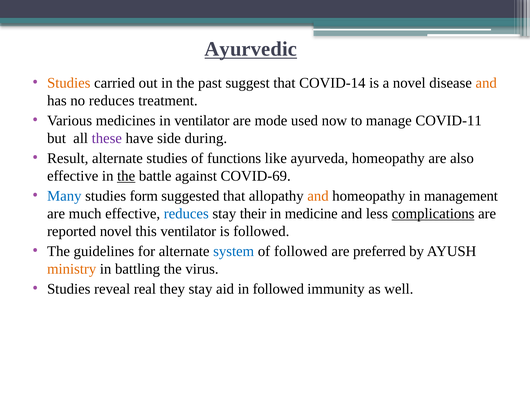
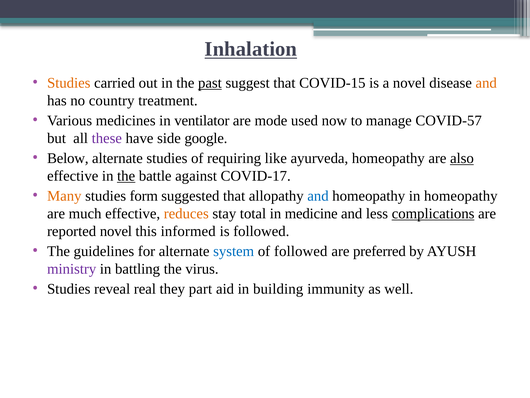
Ayurvedic: Ayurvedic -> Inhalation (251, 49)
past underline: none -> present (210, 83)
COVID-14: COVID-14 -> COVID-15 (332, 83)
no reduces: reduces -> country (112, 101)
COVID-11: COVID-11 -> COVID-57 (449, 120)
during: during -> google (206, 138)
Result: Result -> Below (68, 158)
functions: functions -> requiring (234, 158)
also underline: none -> present (462, 158)
COVID-69: COVID-69 -> COVID-17 (256, 176)
Many colour: blue -> orange (64, 196)
and colour: orange -> blue (318, 196)
in management: management -> homeopathy (461, 196)
reduces colour: blue -> orange (186, 213)
their: their -> total (253, 213)
this ventilator: ventilator -> informed (188, 231)
ministry colour: orange -> purple (72, 269)
they stay: stay -> part (200, 289)
in followed: followed -> building (278, 289)
